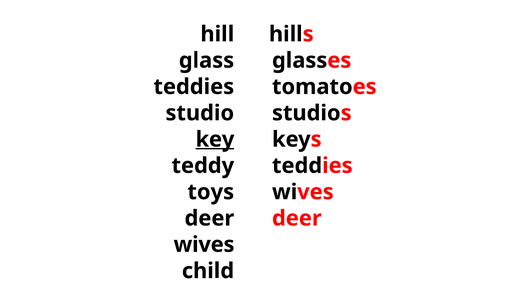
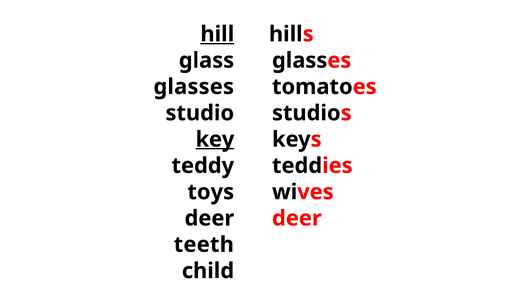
hill underline: none -> present (217, 34)
teddies: teddies -> glasses (194, 87)
wives: wives -> teeth (204, 244)
